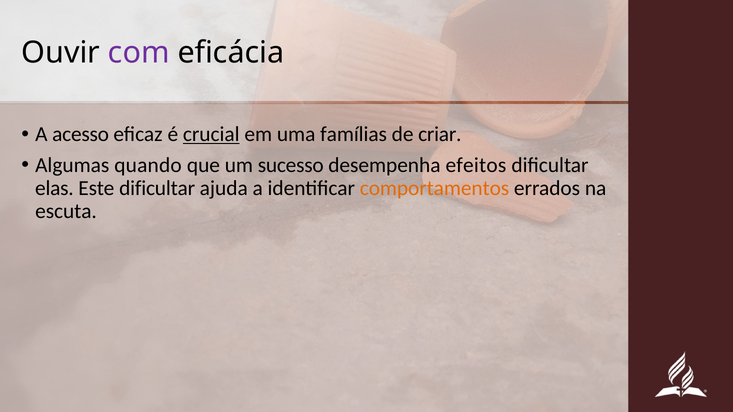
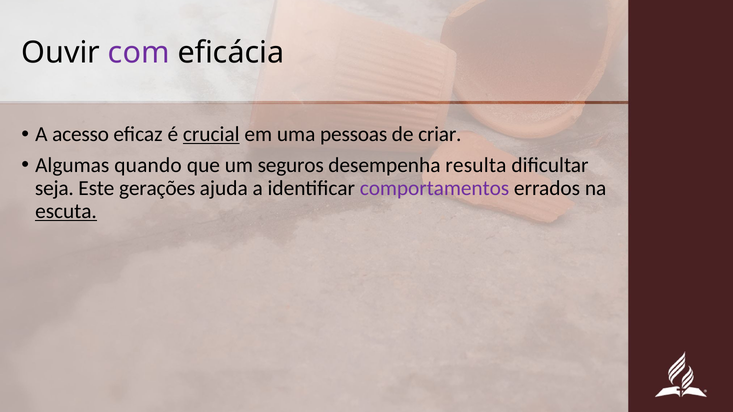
famílias: famílias -> pessoas (354, 134)
sucesso: sucesso -> seguros (291, 165)
efeitos: efeitos -> resulta (476, 165)
elas: elas -> seja (54, 188)
Este dificultar: dificultar -> gerações (157, 188)
comportamentos colour: orange -> purple (435, 188)
escuta underline: none -> present (66, 211)
